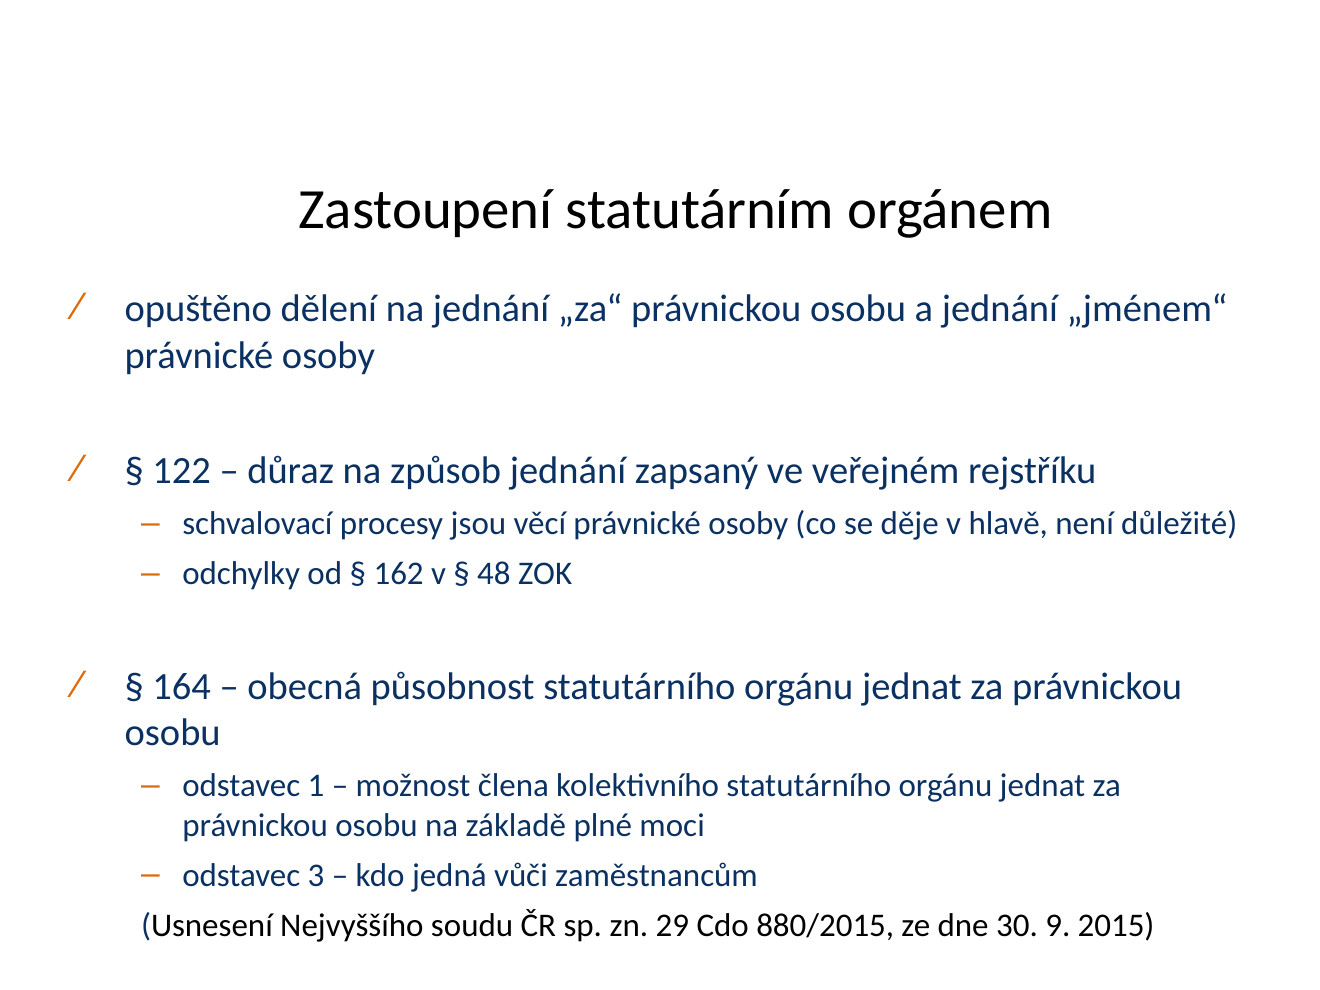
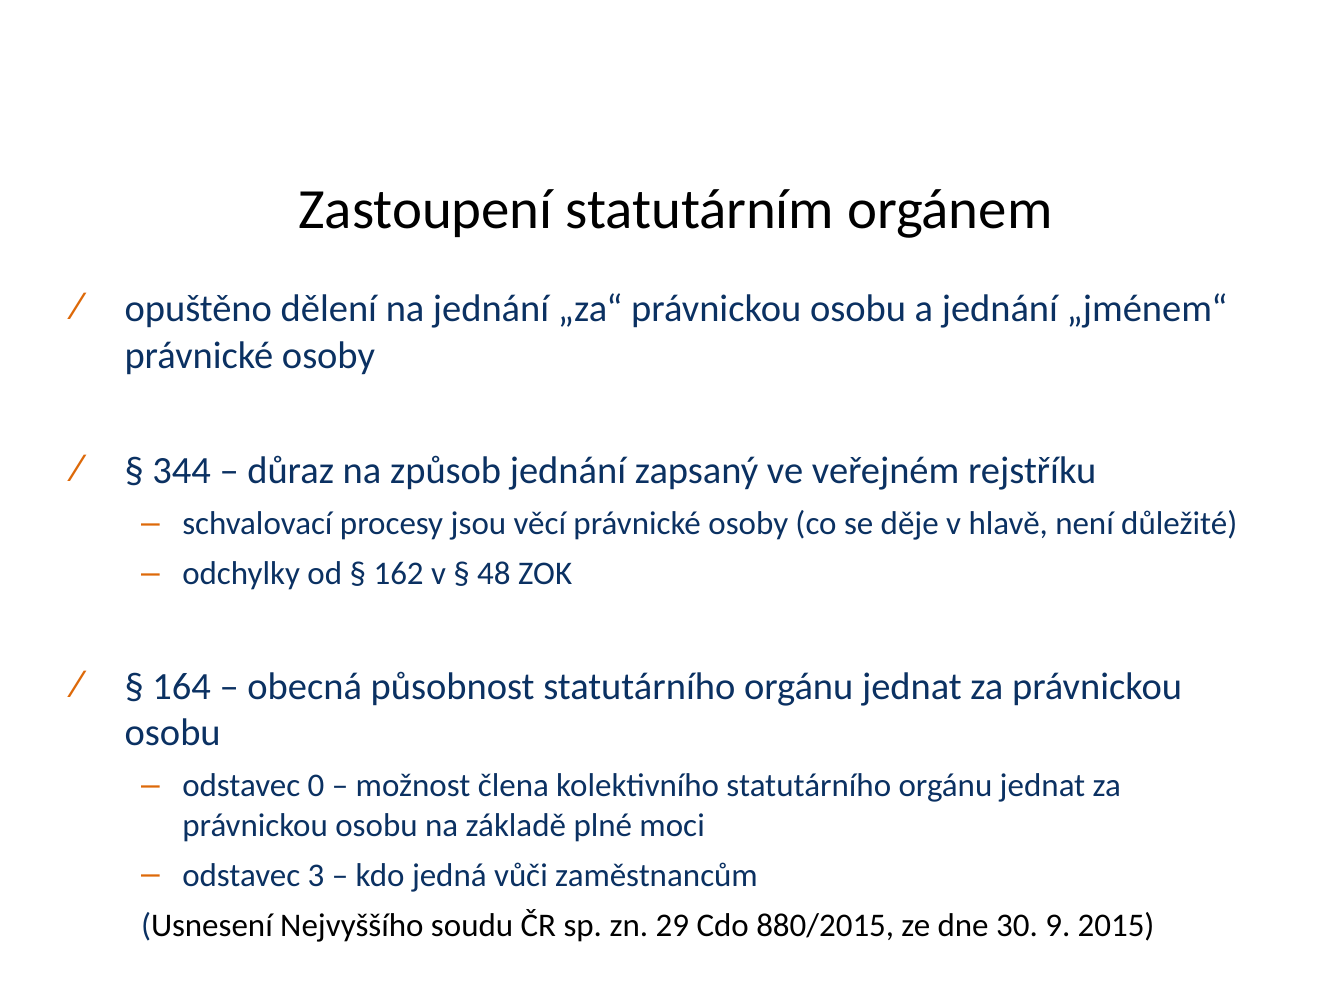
122: 122 -> 344 (182, 471)
1: 1 -> 0 (316, 786)
